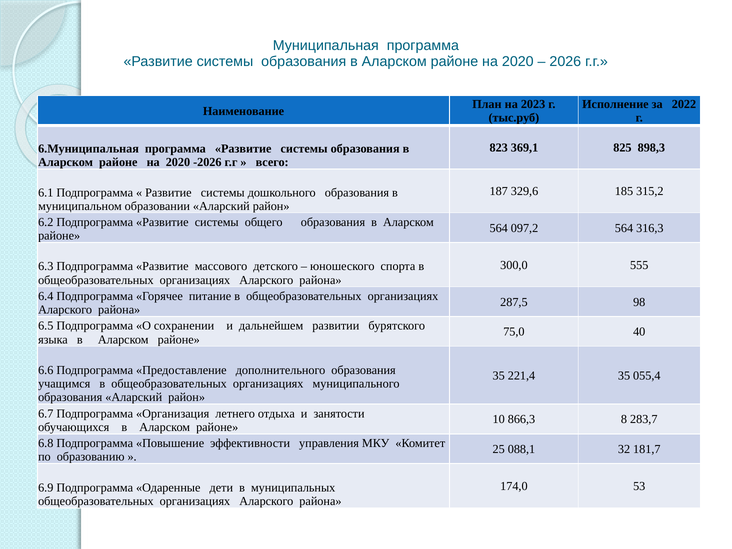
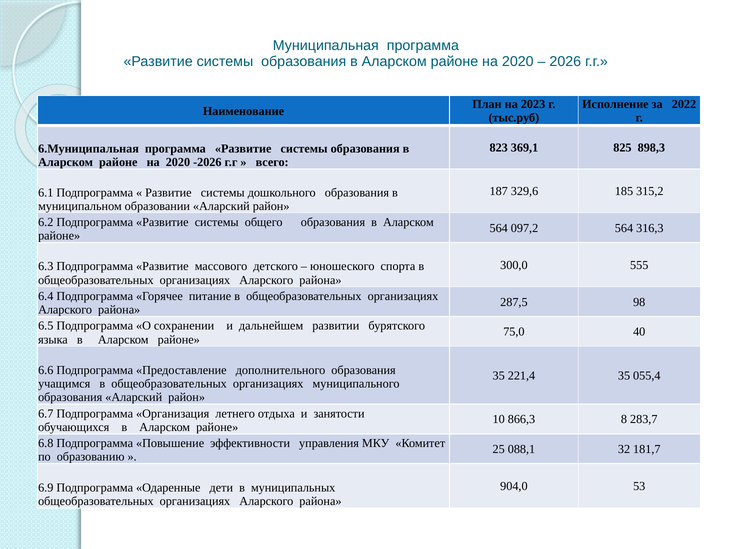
174,0: 174,0 -> 904,0 (514, 486)
